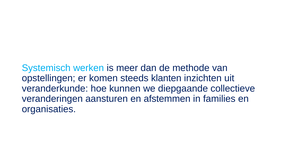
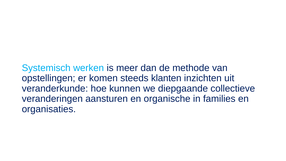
afstemmen: afstemmen -> organische (167, 99)
